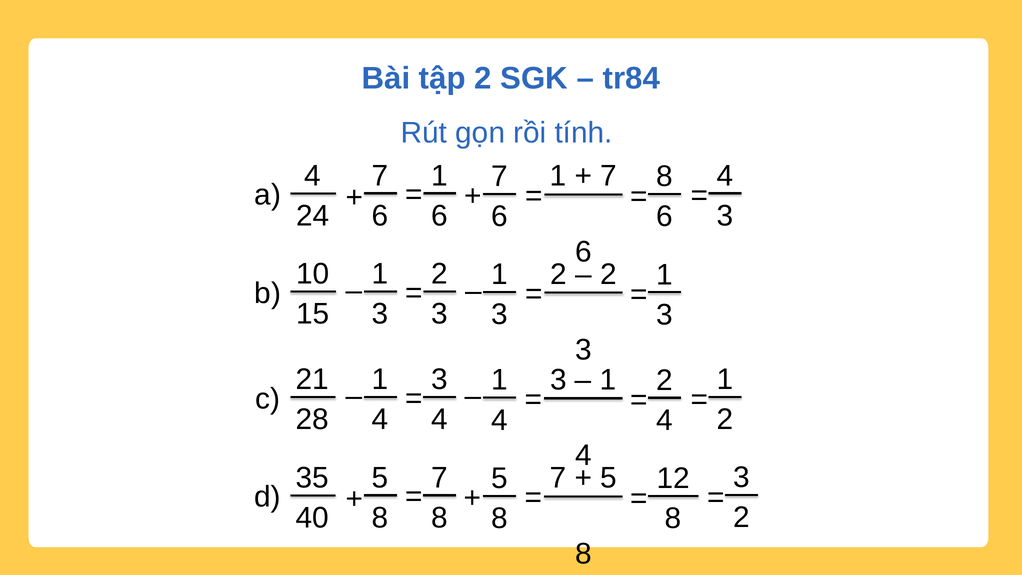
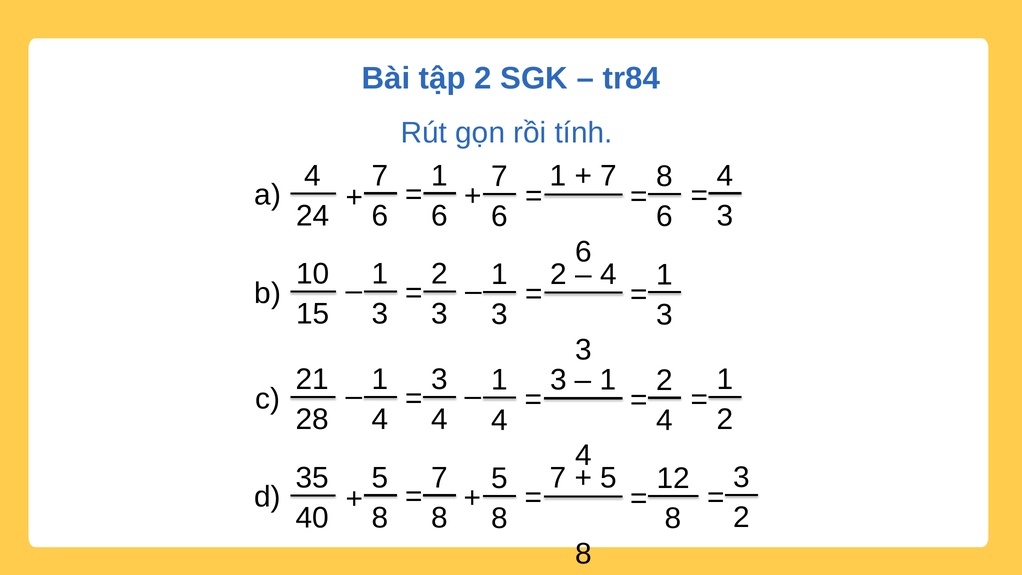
2: 2 -> 4 (608, 274)
